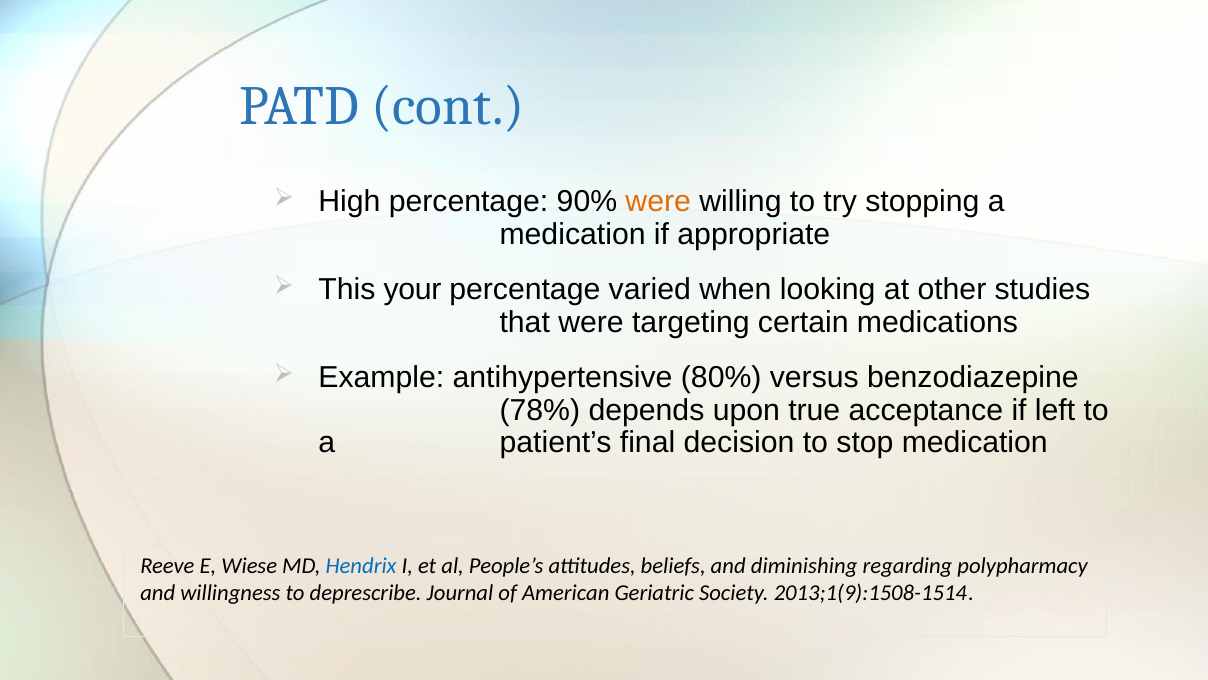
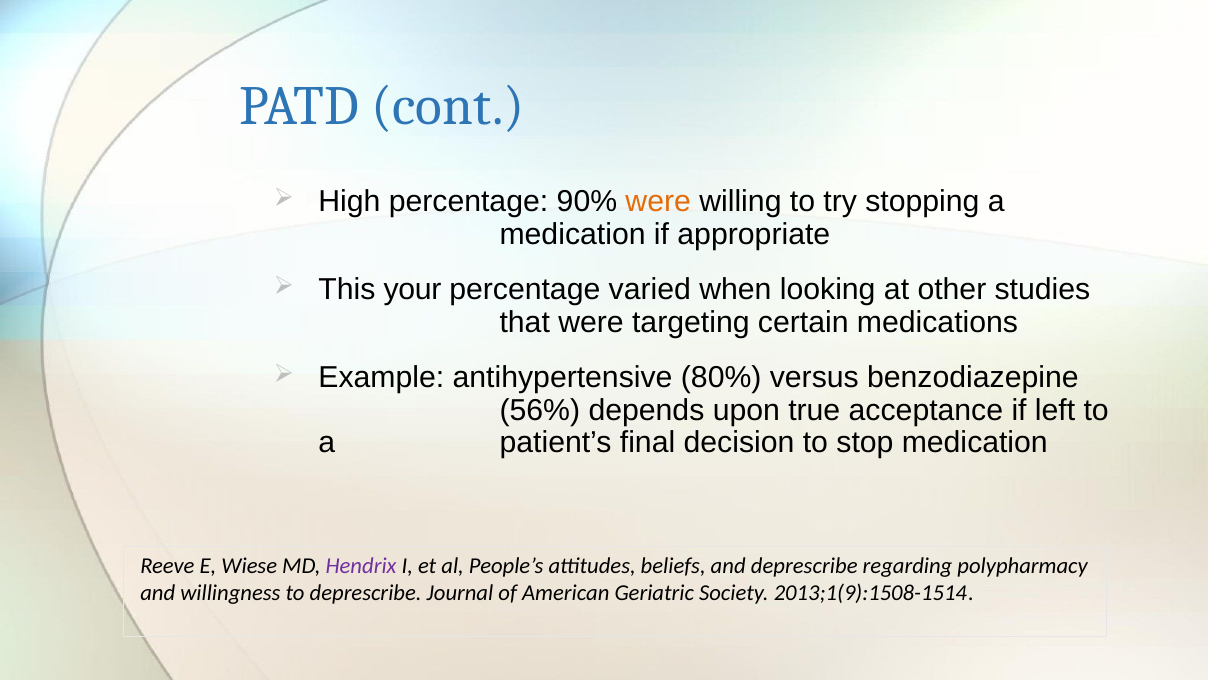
78%: 78% -> 56% (540, 410)
Hendrix colour: blue -> purple (361, 565)
and diminishing: diminishing -> deprescribe (804, 565)
